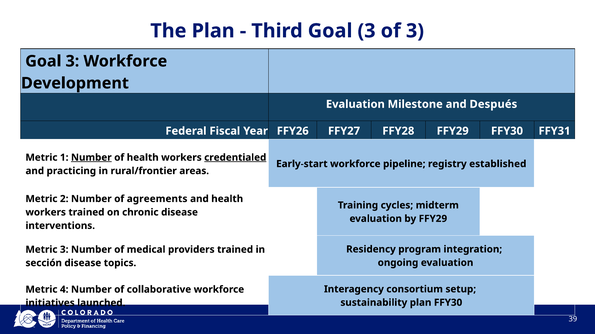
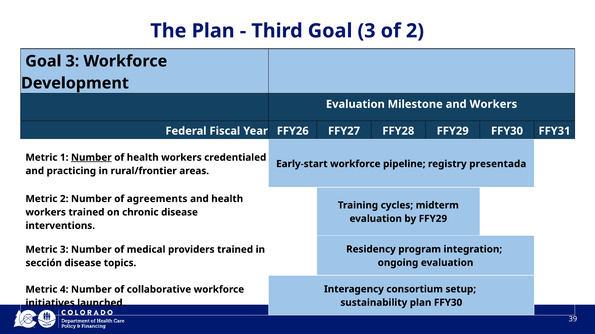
of 3: 3 -> 2 (415, 31)
and Después: Después -> Workers (493, 104)
credentialed underline: present -> none (235, 158)
established: established -> presentada (498, 164)
